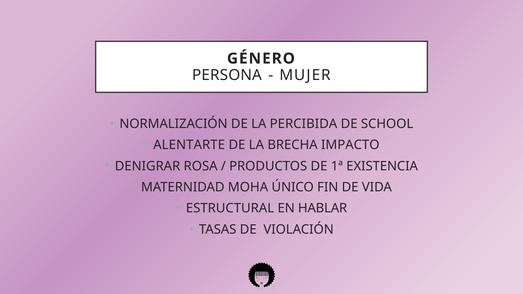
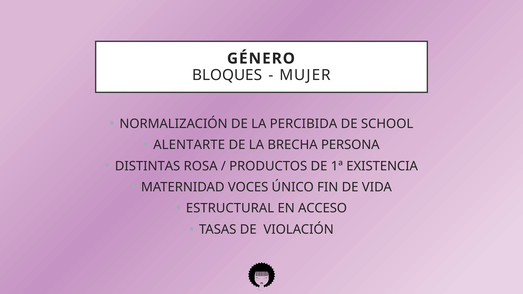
PERSONA: PERSONA -> BLOQUES (227, 75)
IMPACTO: IMPACTO -> PERSONA (350, 145)
DENIGRAR: DENIGRAR -> DISTINTAS (148, 166)
MOHA: MOHA -> VOCES (248, 187)
HABLAR: HABLAR -> ACCESO (323, 208)
